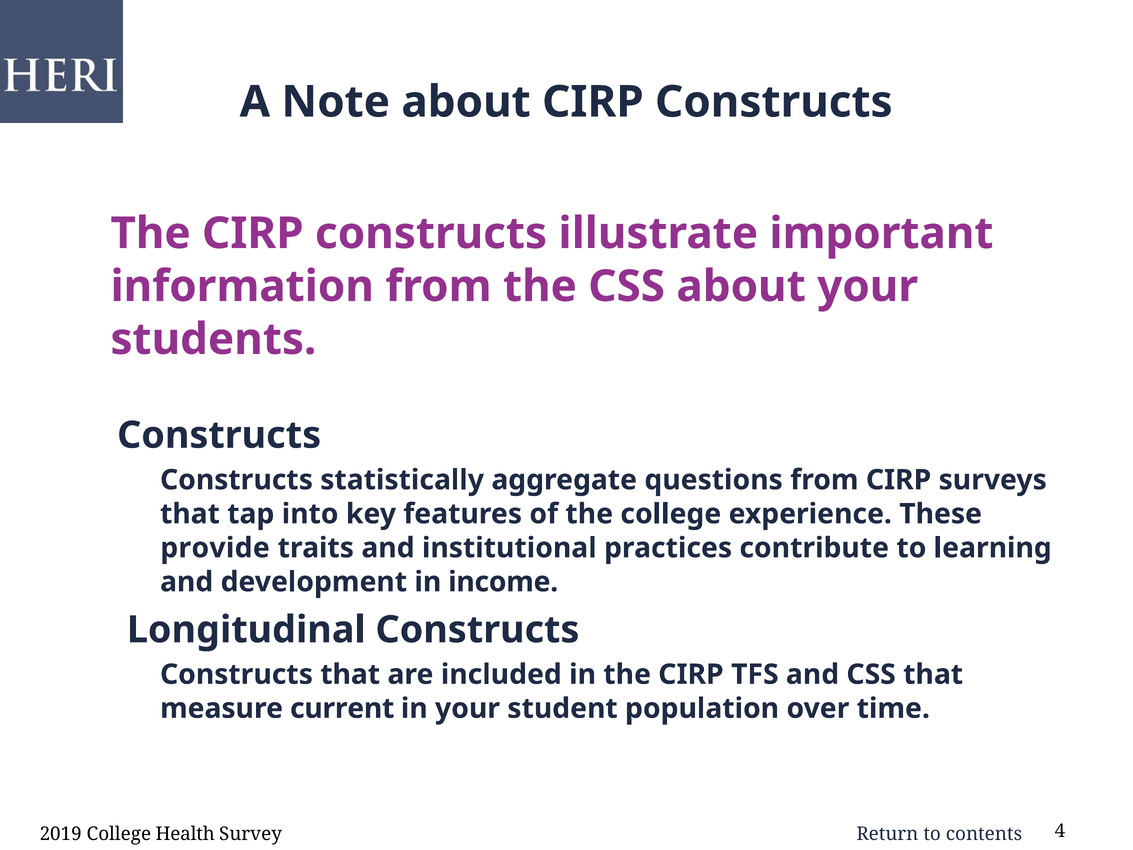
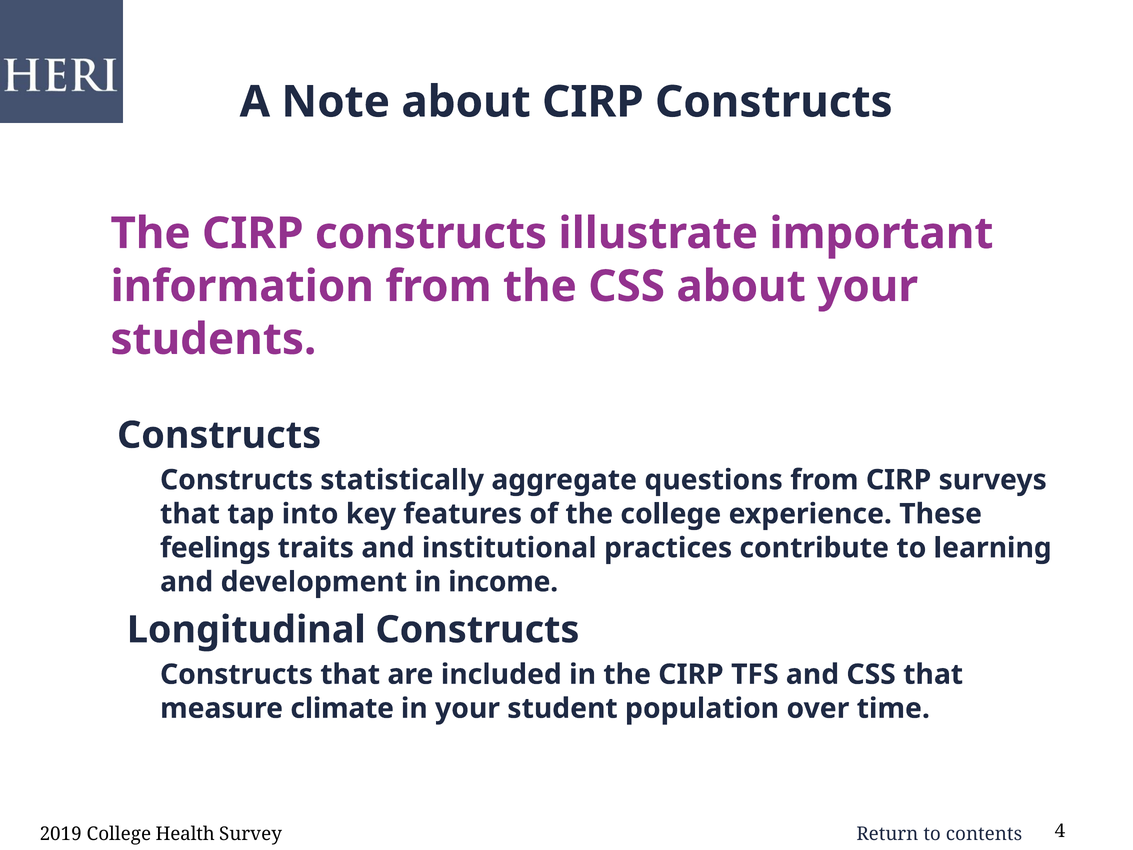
provide: provide -> feelings (215, 548)
current: current -> climate (342, 708)
